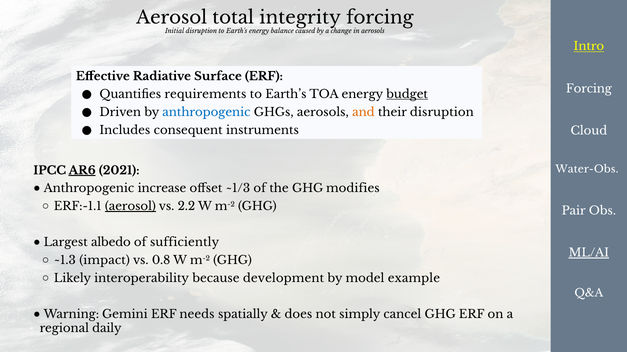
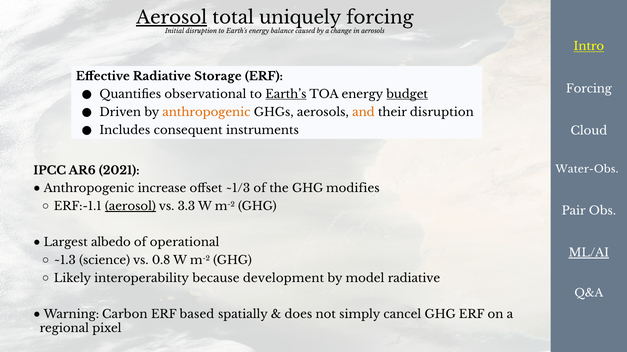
Aerosol underline: none -> present (172, 18)
integrity: integrity -> uniquely (300, 18)
Surface: Surface -> Storage (218, 76)
requirements: requirements -> observational (205, 94)
Earth’s underline: none -> present (286, 94)
anthropogenic colour: blue -> orange (206, 112)
AR6 underline: present -> none (82, 171)
2.2: 2.2 -> 3.3 (186, 207)
sufficiently: sufficiently -> operational (185, 243)
impact: impact -> science (105, 261)
model example: example -> radiative (414, 279)
Gemini: Gemini -> Carbon (125, 315)
needs: needs -> based (197, 315)
daily: daily -> pixel (107, 329)
